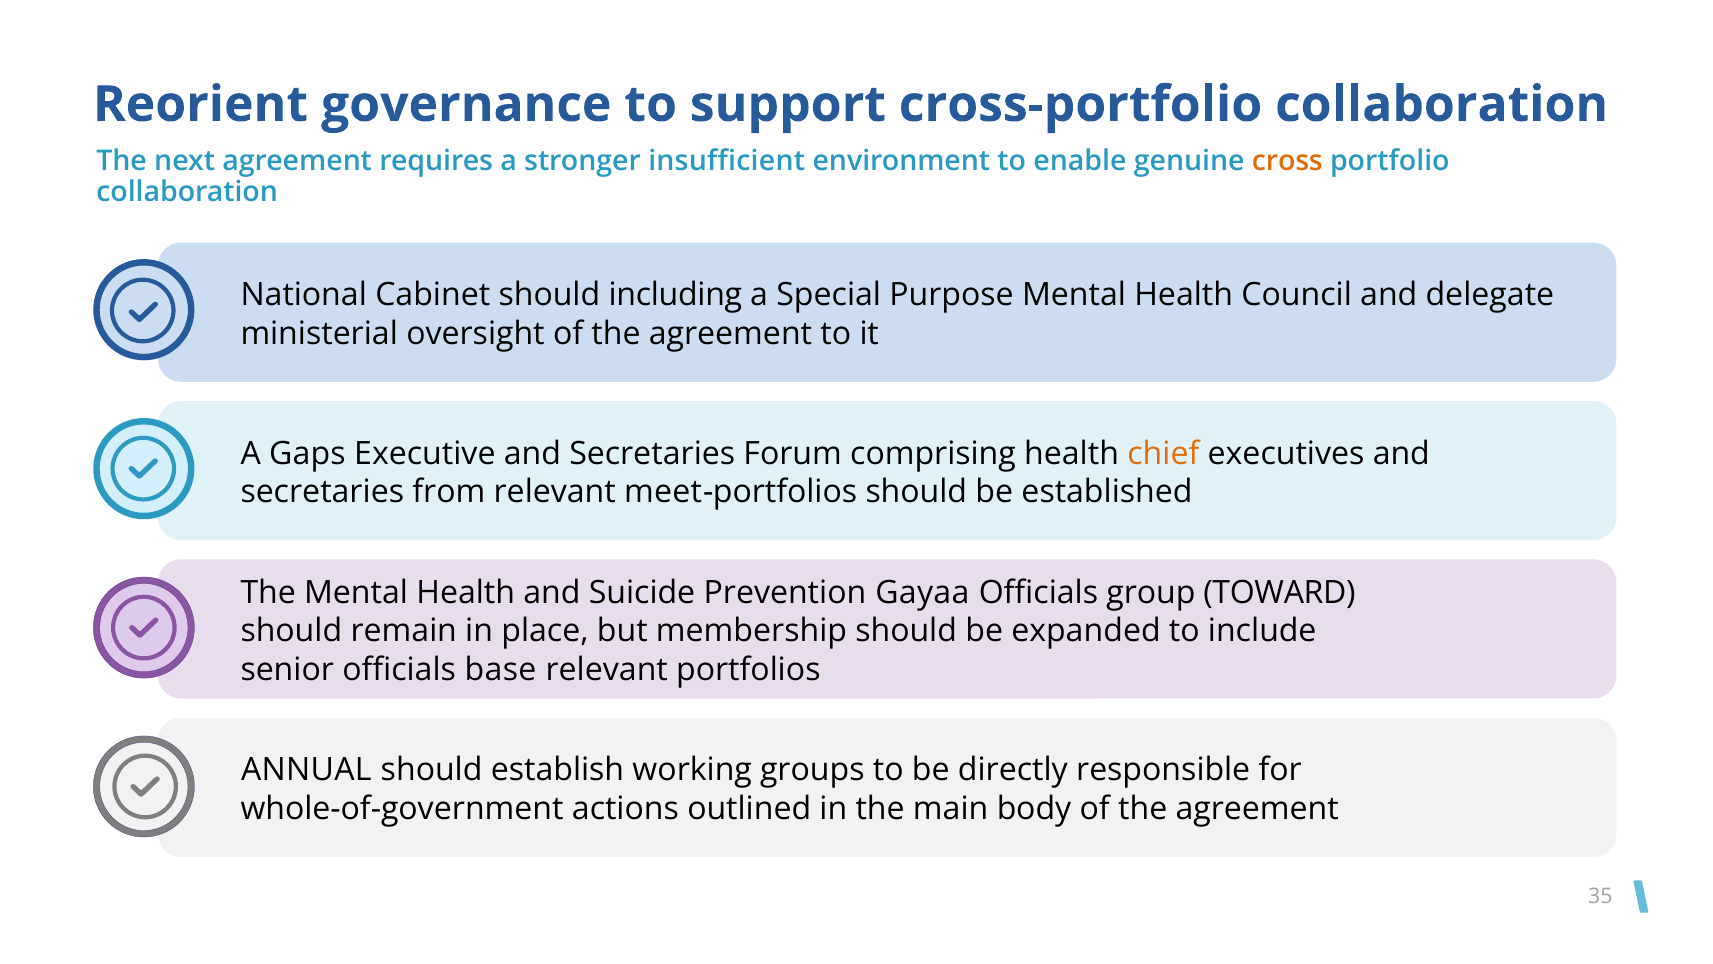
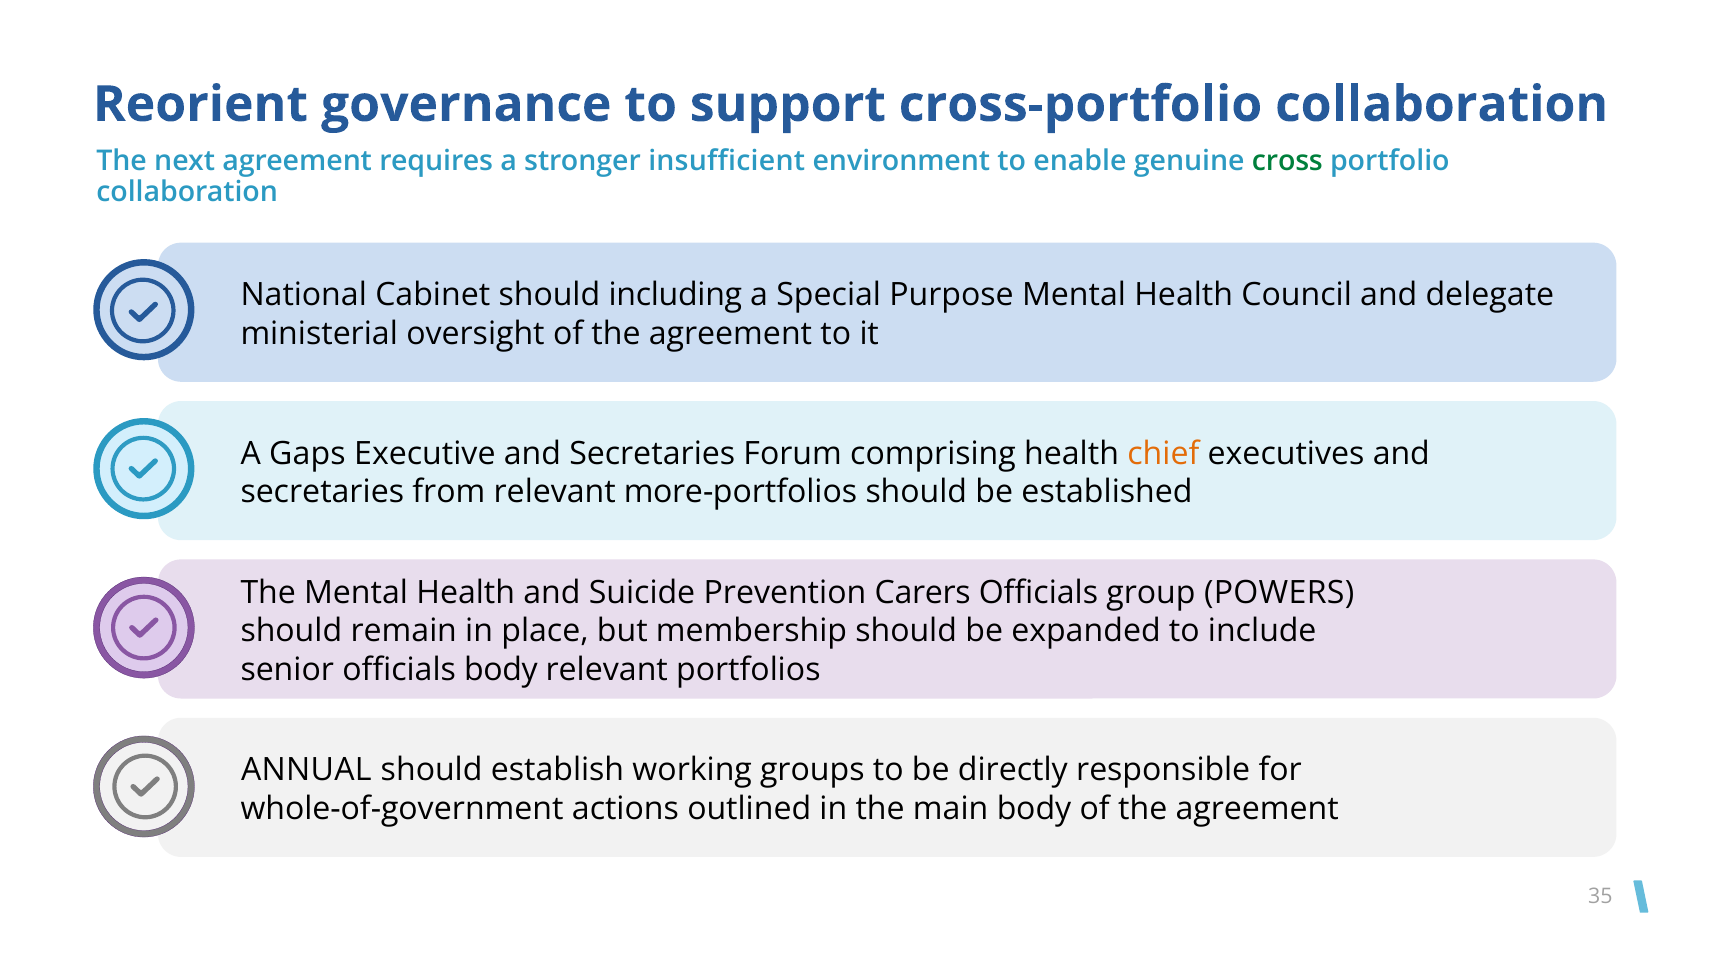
cross colour: orange -> green (1287, 161)
meet: meet -> more (663, 492)
Gayaa: Gayaa -> Carers (923, 592)
TOWARD: TOWARD -> POWERS (1279, 592)
officials base: base -> body (501, 669)
